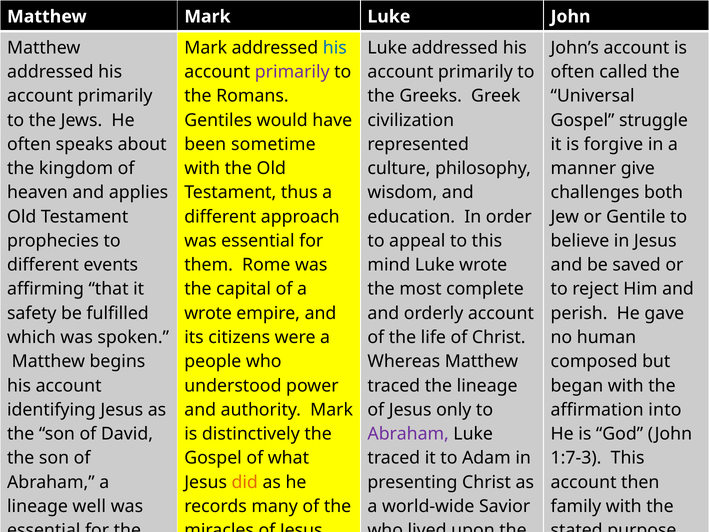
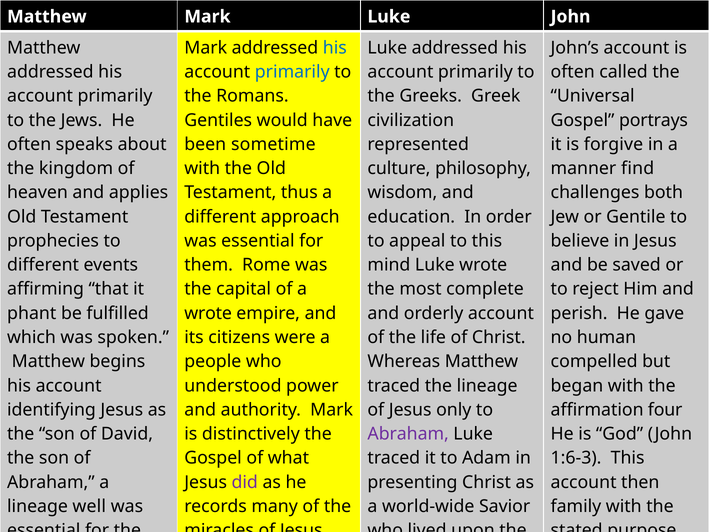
primarily colour: purple -> blue (292, 72)
struggle: struggle -> portrays (654, 120)
give: give -> find (638, 168)
safety: safety -> phant (32, 313)
composed: composed -> compelled (594, 361)
into: into -> four (665, 410)
1:7-3: 1:7-3 -> 1:6-3 (576, 458)
did colour: orange -> purple (245, 482)
